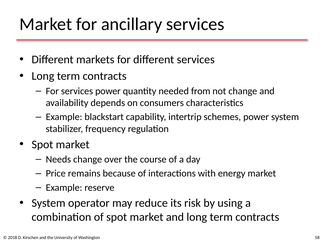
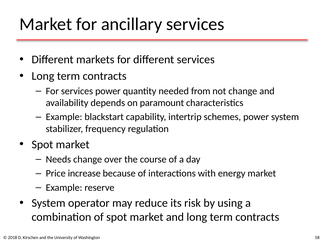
consumers: consumers -> paramount (162, 103)
remains: remains -> increase (84, 173)
